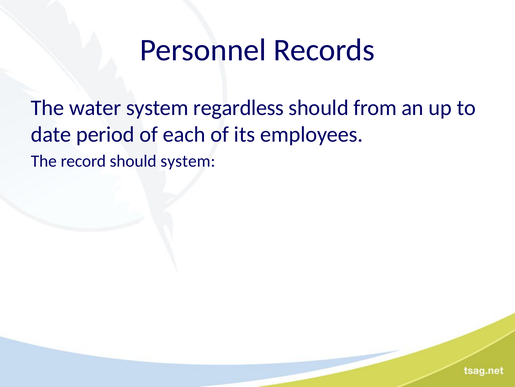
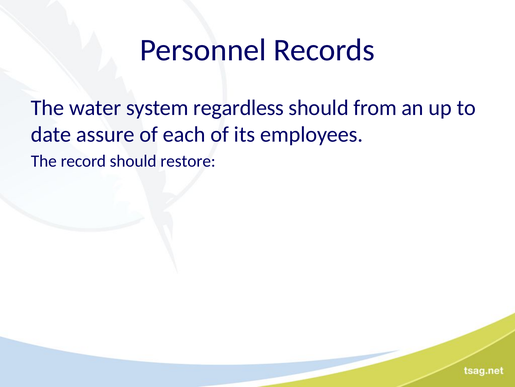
period: period -> assure (105, 134)
should system: system -> restore (188, 161)
